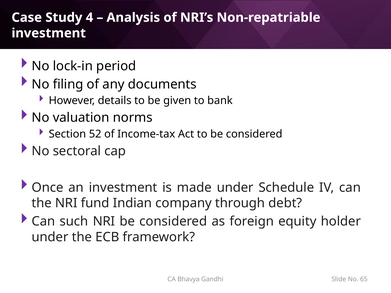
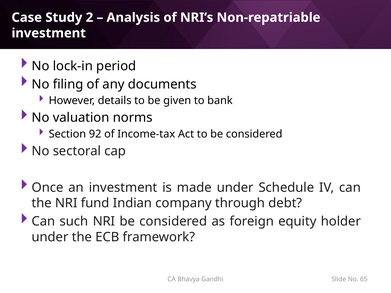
4: 4 -> 2 (89, 18)
52: 52 -> 92 (95, 134)
